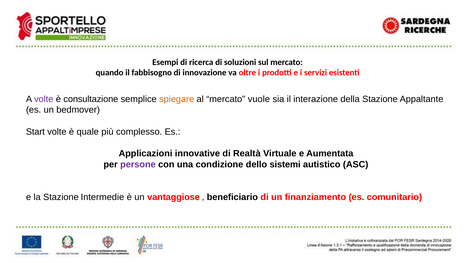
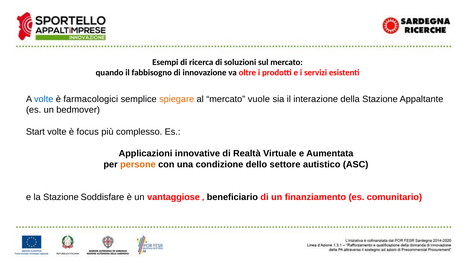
volte colour: purple -> blue (44, 99)
consultazione: consultazione -> farmacologici (91, 99)
quale: quale -> focus (88, 132)
persone colour: purple -> orange (138, 165)
sistemi: sistemi -> settore (285, 165)
Intermedie: Intermedie -> Soddisfare (102, 197)
